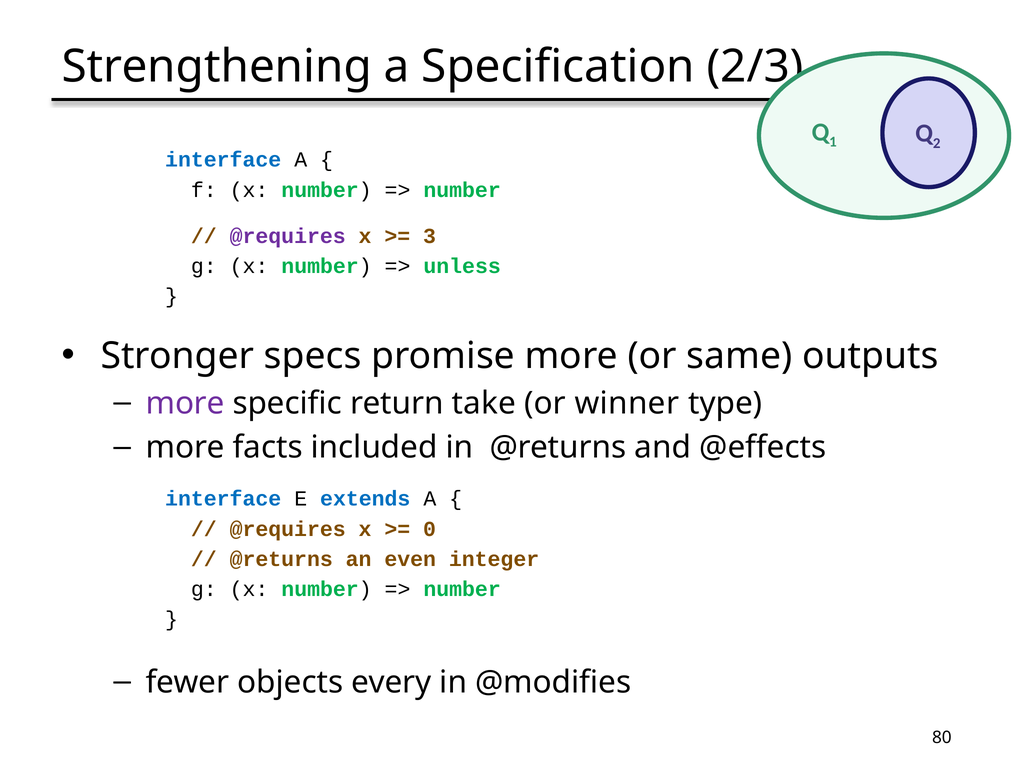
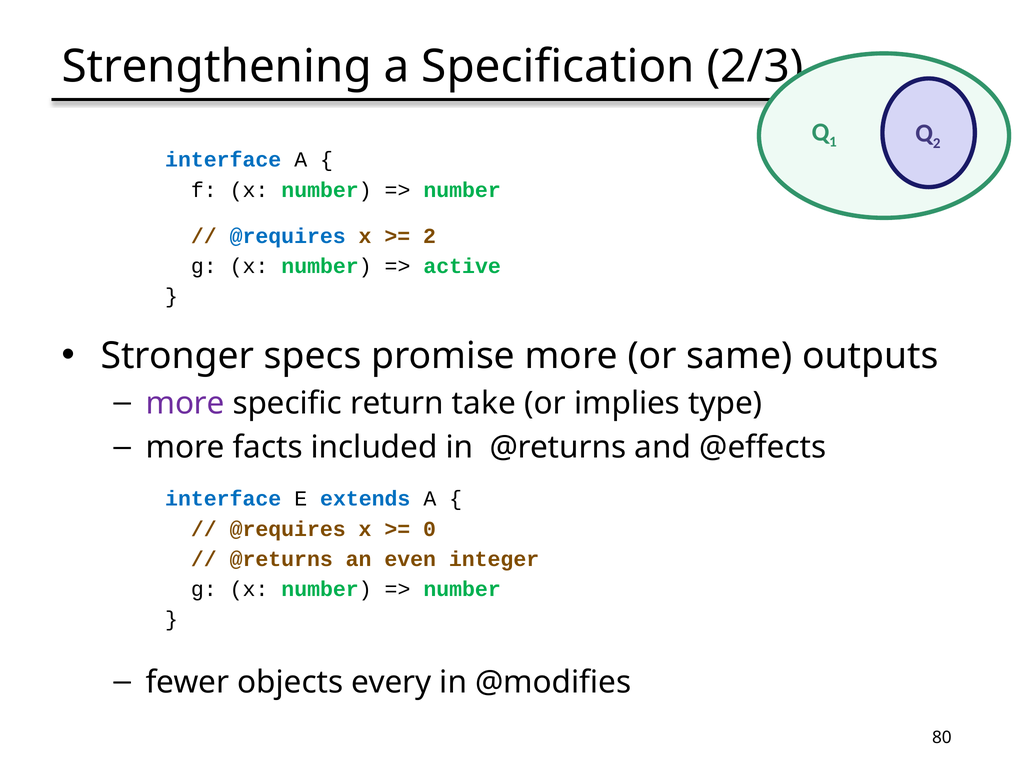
@requires colour: purple -> blue (288, 236)
3: 3 -> 2 (430, 236)
unless: unless -> active (462, 266)
winner: winner -> implies (627, 404)
